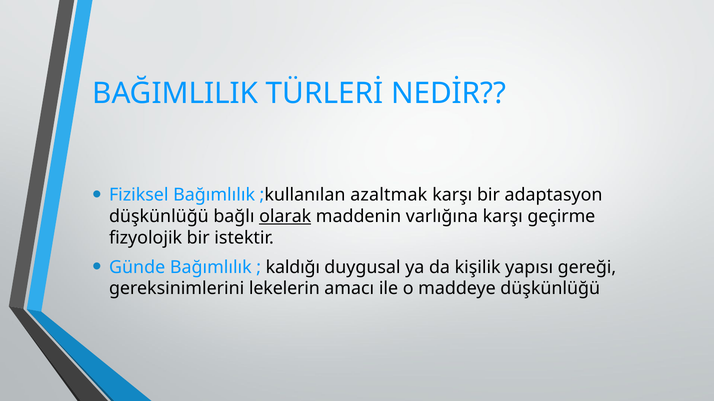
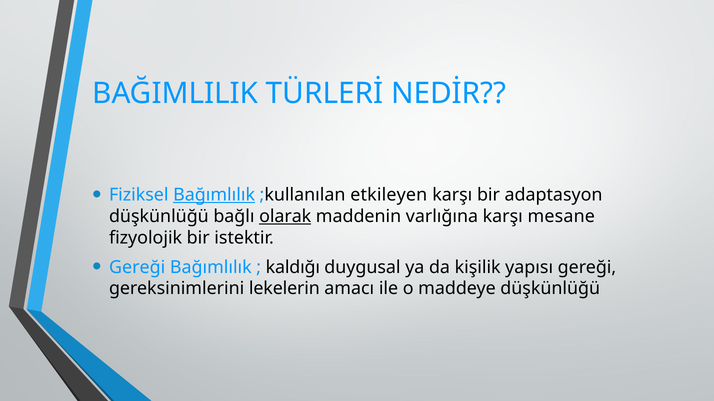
Bağımlılık underline: none -> present (214, 195)
azaltmak: azaltmak -> etkileyen (389, 195)
geçirme: geçirme -> mesane (561, 217)
Günde: Günde -> Gereği (137, 268)
